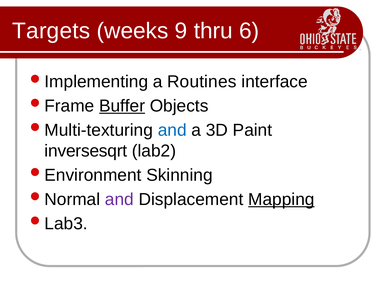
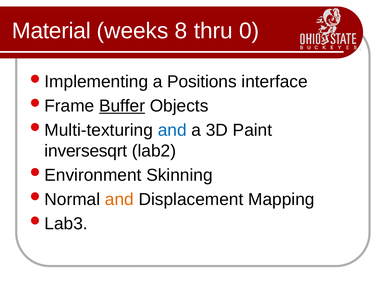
Targets: Targets -> Material (51, 31)
9: 9 -> 8 (181, 31)
6: 6 -> 0 (249, 31)
Routines: Routines -> Positions (202, 82)
and colour: purple -> orange (119, 199)
Mapping underline: present -> none (281, 199)
